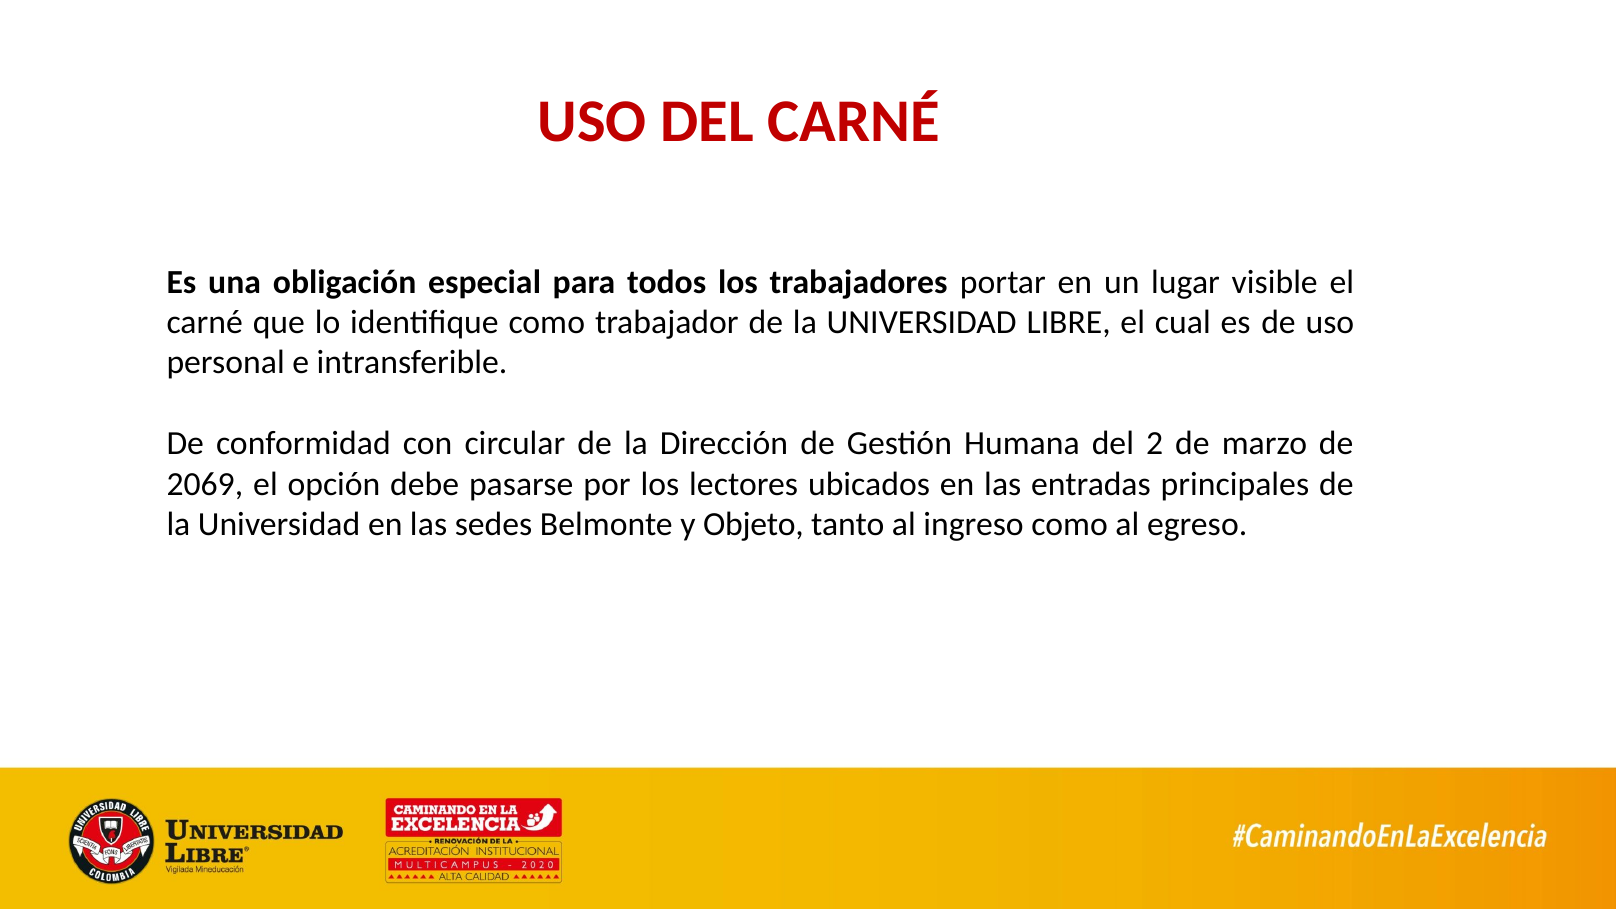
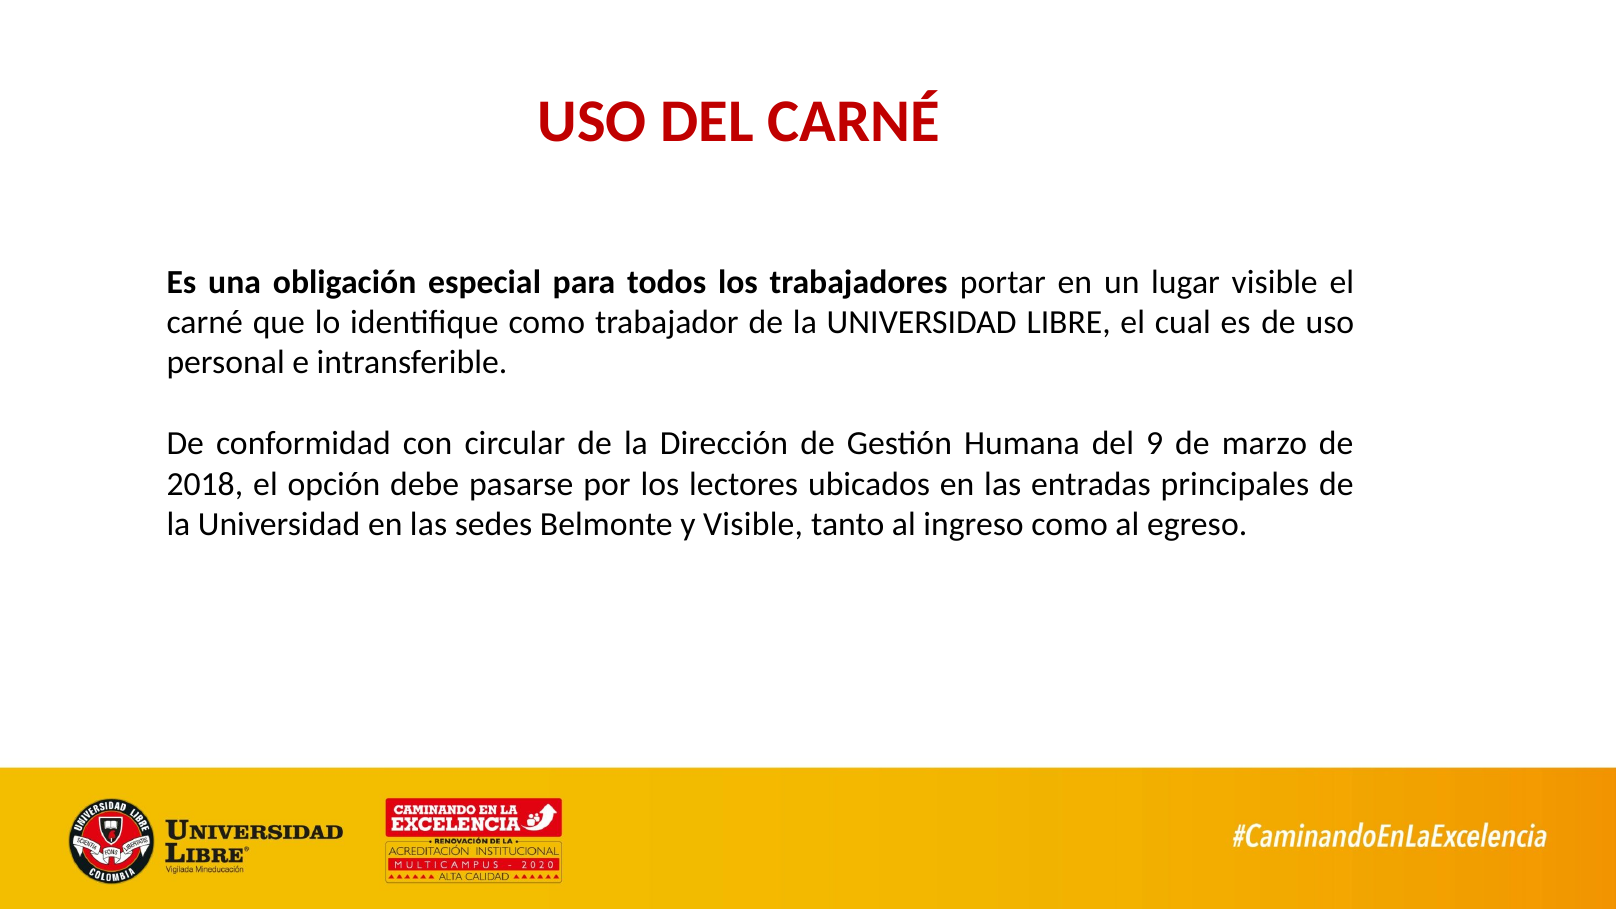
2: 2 -> 9 (1155, 444)
2069: 2069 -> 2018 (205, 484)
y Objeto: Objeto -> Visible (753, 524)
